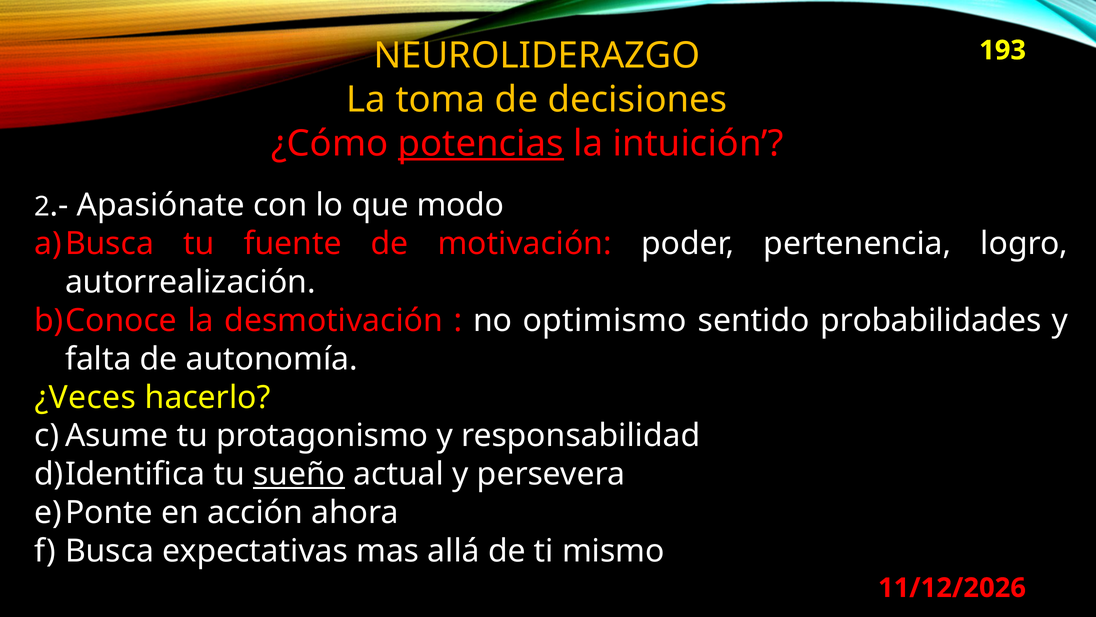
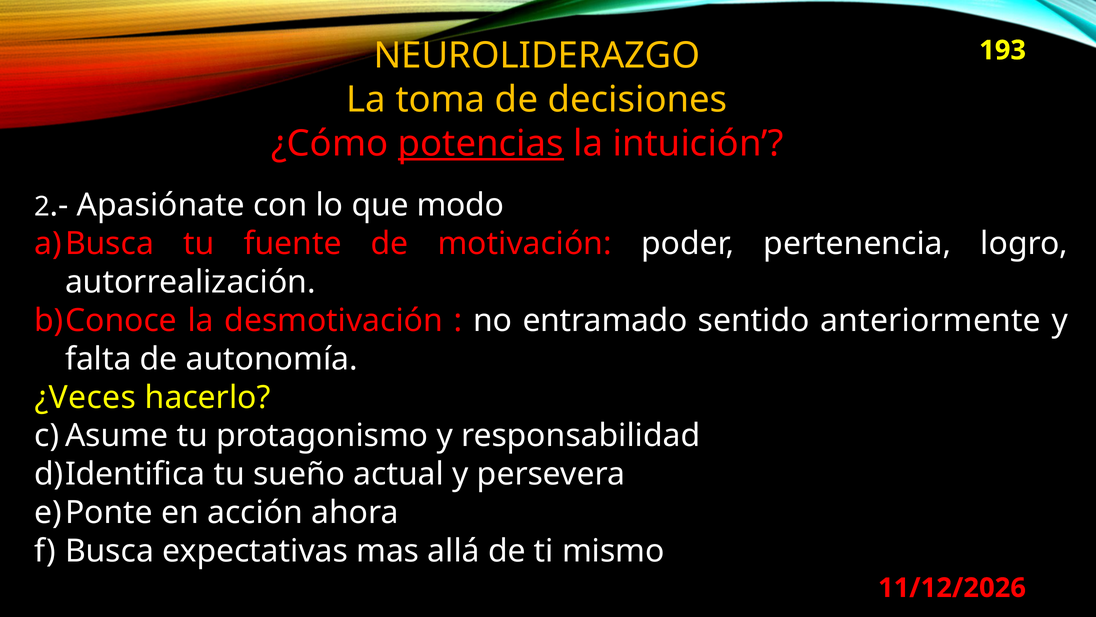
optimismo: optimismo -> entramado (605, 320)
probabilidades: probabilidades -> anteriormente (931, 320)
sueño underline: present -> none (299, 474)
